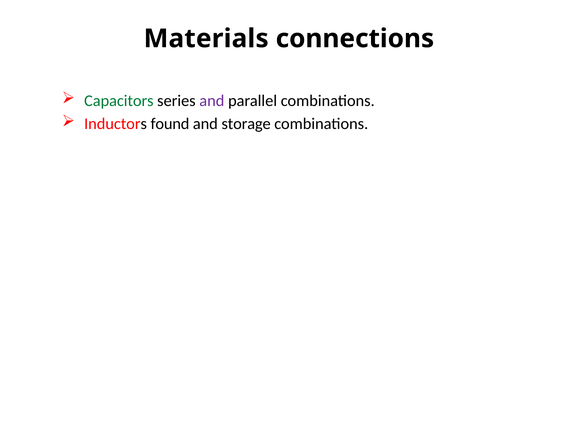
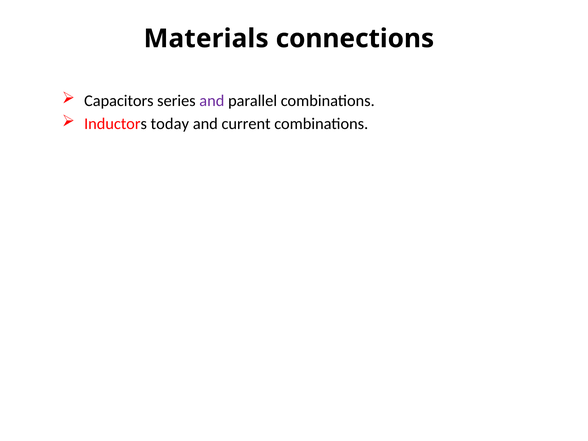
Capacitors colour: green -> black (119, 101)
found: found -> today (170, 124)
storage: storage -> current (246, 124)
